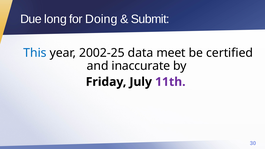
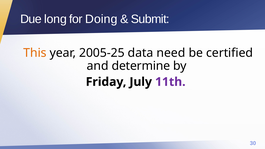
This colour: blue -> orange (35, 53)
2002-25: 2002-25 -> 2005-25 (102, 53)
meet: meet -> need (171, 53)
inaccurate: inaccurate -> determine (141, 66)
